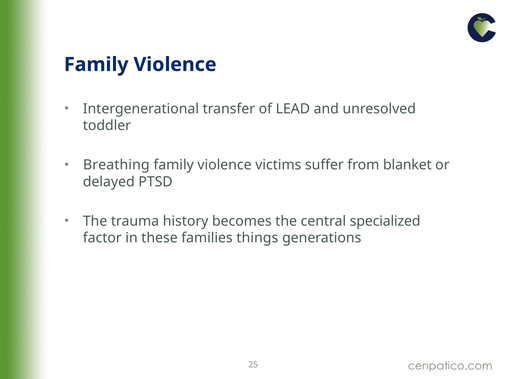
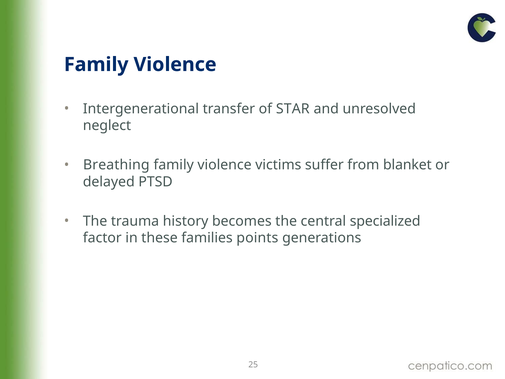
LEAD: LEAD -> STAR (293, 109)
toddler: toddler -> neglect (107, 126)
things: things -> points (257, 238)
